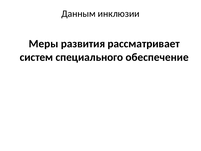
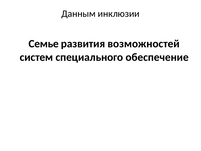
Меры: Меры -> Семье (44, 44)
рассматривает: рассматривает -> возможностей (144, 44)
